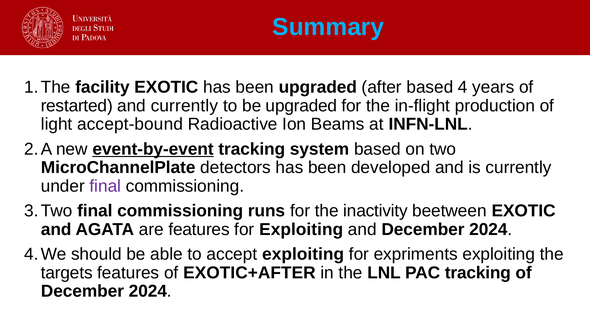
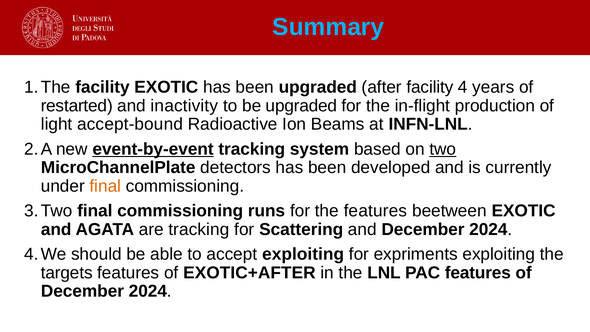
after based: based -> facility (430, 87)
and currently: currently -> inactivity (184, 106)
two underline: none -> present (443, 149)
final colour: purple -> orange (105, 186)
the inactivity: inactivity -> features (375, 211)
are features: features -> tracking (199, 229)
for Exploiting: Exploiting -> Scattering (301, 229)
PAC tracking: tracking -> features (478, 273)
